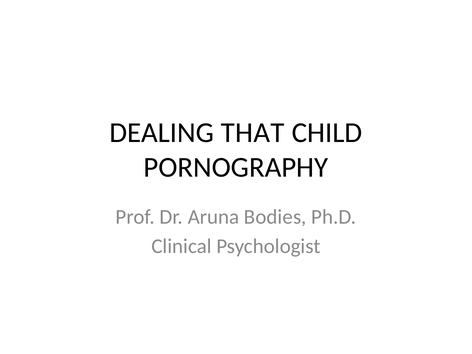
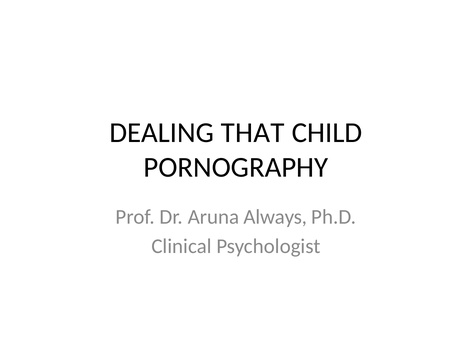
Bodies: Bodies -> Always (275, 217)
